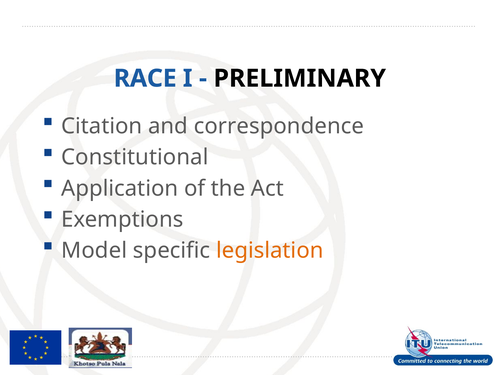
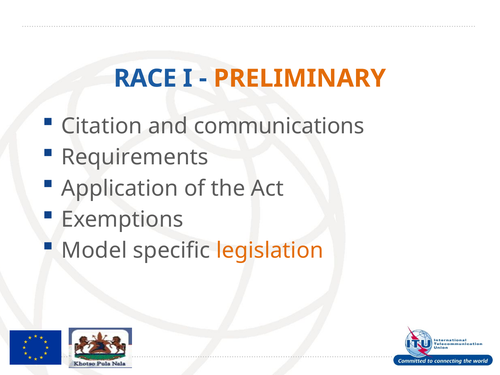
PRELIMINARY colour: black -> orange (300, 78)
correspondence: correspondence -> communications (279, 126)
Constitutional: Constitutional -> Requirements (135, 157)
